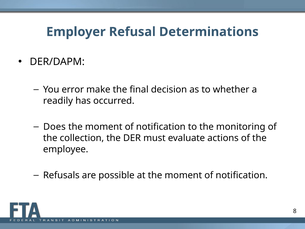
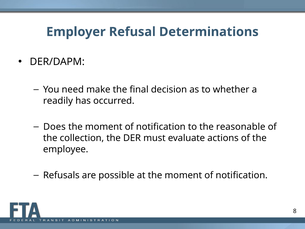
error: error -> need (73, 89)
monitoring: monitoring -> reasonable (241, 127)
